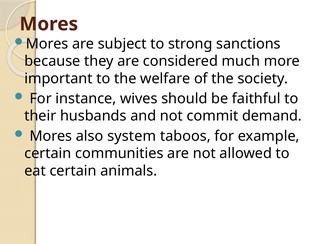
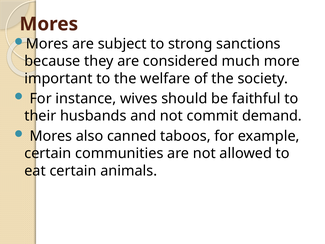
system: system -> canned (132, 136)
